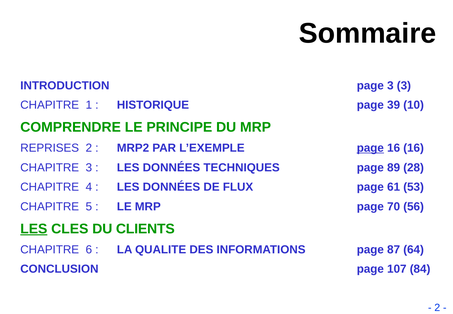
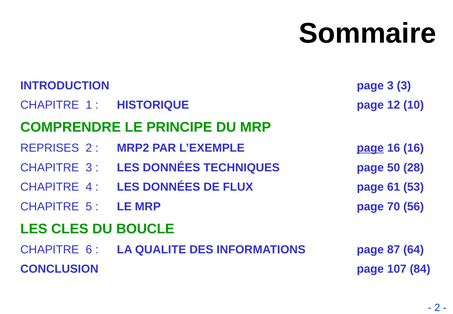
39: 39 -> 12 (394, 105)
89: 89 -> 50 (394, 167)
LES underline: present -> none (34, 229)
CLIENTS: CLIENTS -> BOUCLE (145, 229)
